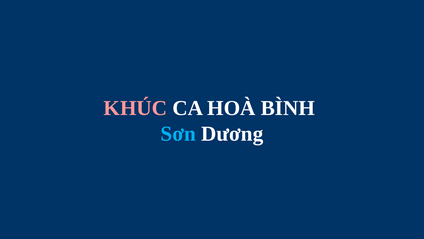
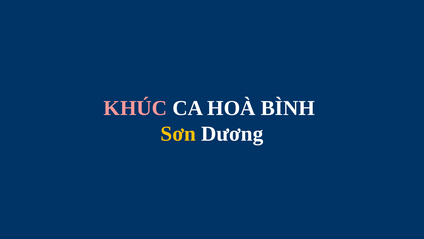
Sơn colour: light blue -> yellow (178, 133)
